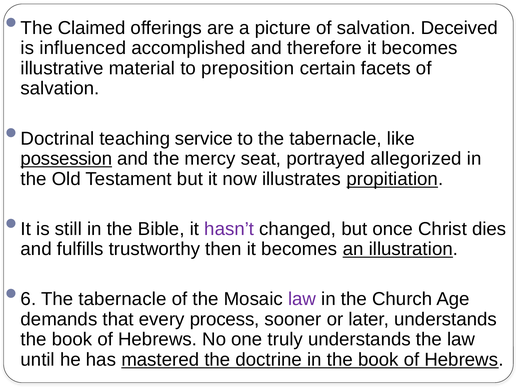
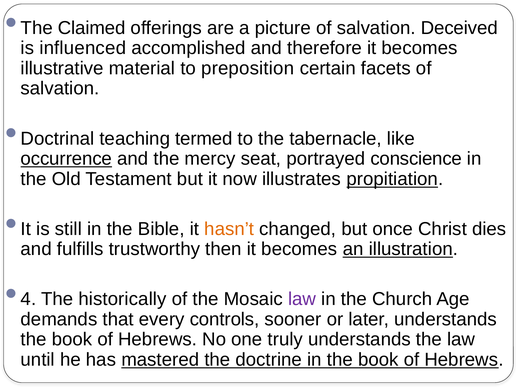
service: service -> termed (204, 138)
possession: possession -> occurrence (66, 159)
allegorized: allegorized -> conscience (416, 159)
hasn’t colour: purple -> orange (229, 229)
6: 6 -> 4 (28, 299)
tabernacle: tabernacle -> historically (122, 299)
process: process -> controls (225, 319)
